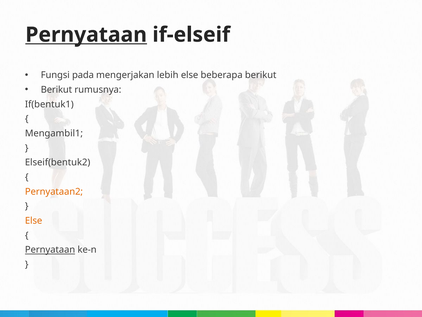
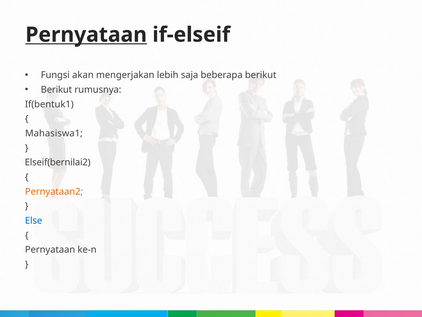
pada: pada -> akan (83, 75)
lebih else: else -> saja (190, 75)
Mengambil1: Mengambil1 -> Mahasiswa1 (54, 133)
Elseif(bentuk2: Elseif(bentuk2 -> Elseif(bernilai2 (58, 162)
Else colour: orange -> blue (34, 220)
Pernyataan underline: present -> none (50, 249)
